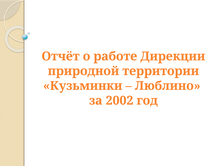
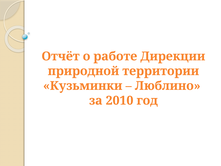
2002: 2002 -> 2010 (120, 100)
